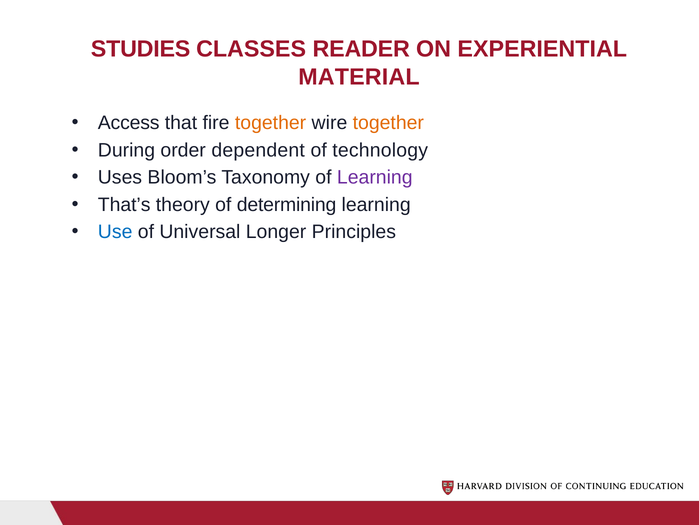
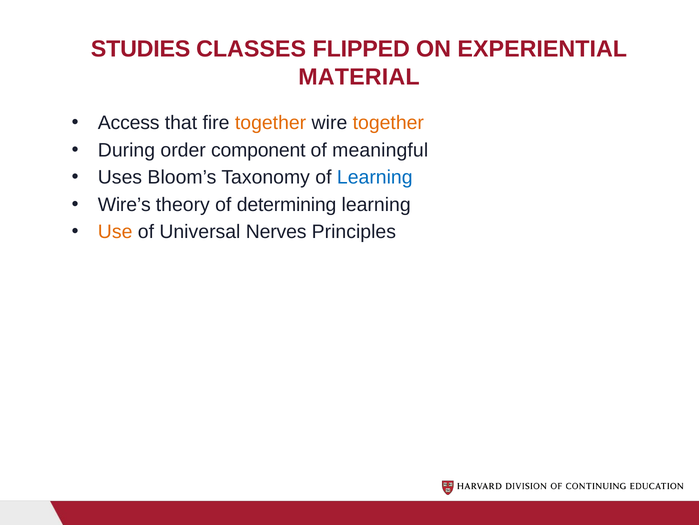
READER: READER -> FLIPPED (361, 49)
dependent: dependent -> component (258, 150)
technology: technology -> meaningful (380, 150)
Learning colour: purple -> blue (375, 177)
That’s: That’s -> Wire’s (124, 204)
Use colour: blue -> orange (115, 232)
Longer: Longer -> Nerves (276, 232)
